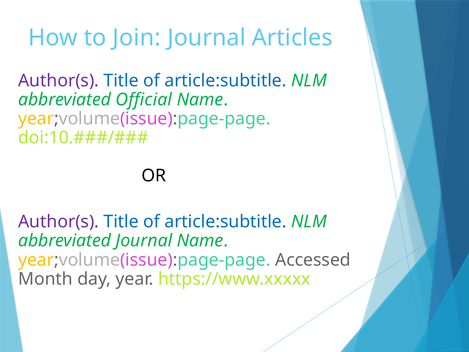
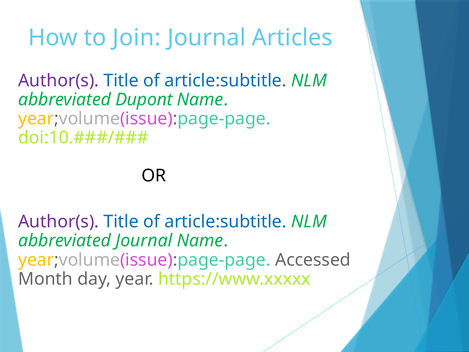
Official: Official -> Dupont (144, 100)
